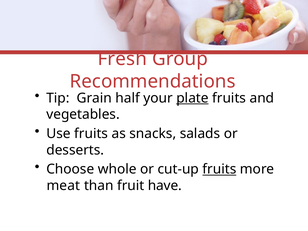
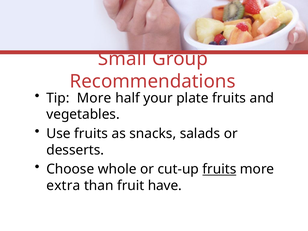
Fresh: Fresh -> Small (122, 59)
Tip Grain: Grain -> More (94, 98)
plate underline: present -> none (192, 98)
meat: meat -> extra (63, 186)
